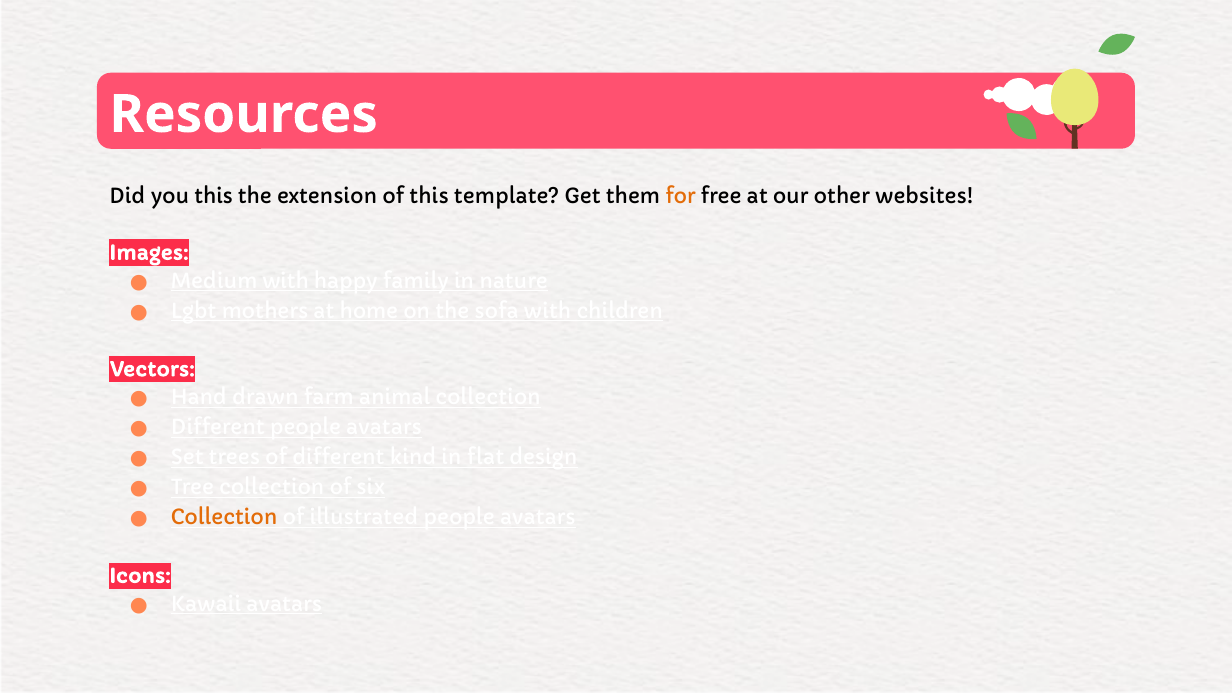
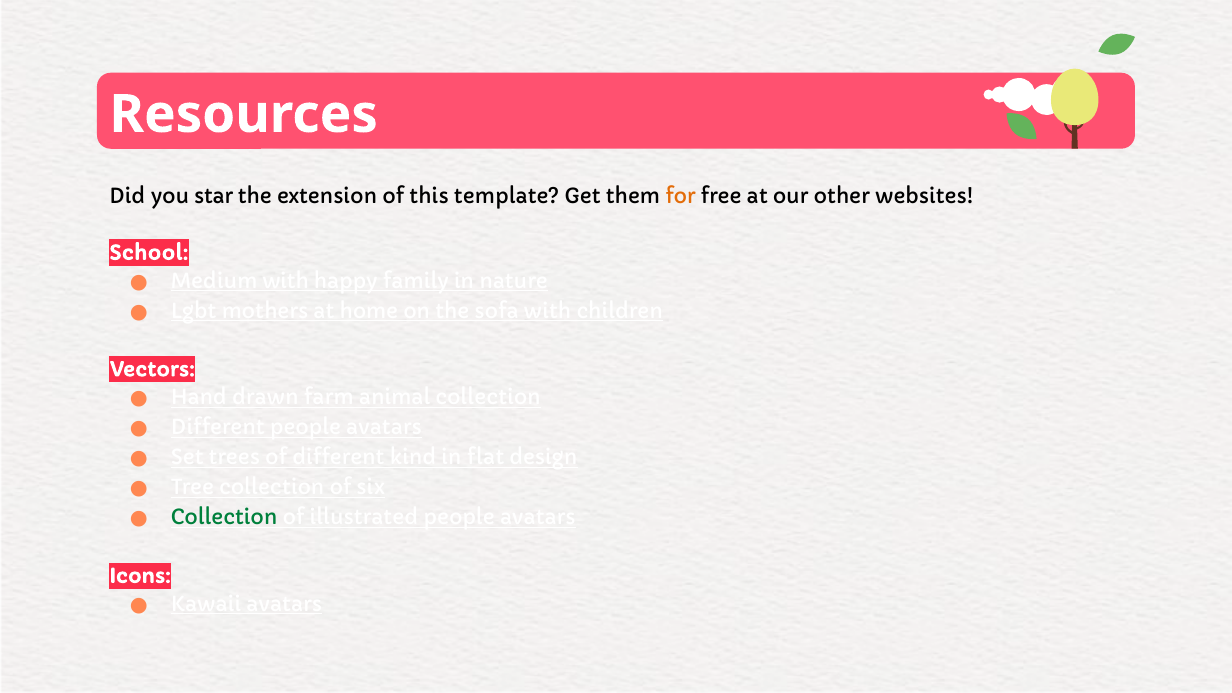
you this: this -> star (214, 196)
Images: Images -> School (149, 253)
Collection colour: orange -> green (224, 518)
